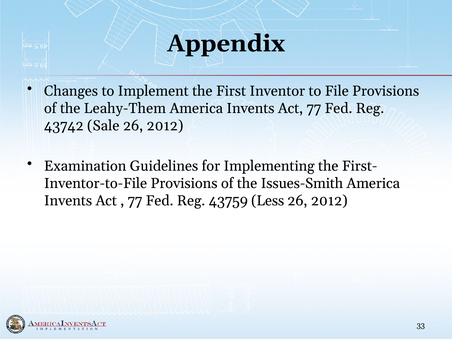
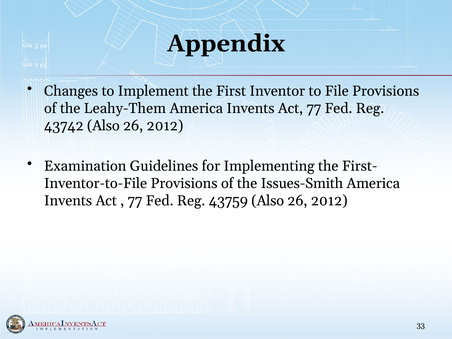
43742 Sale: Sale -> Also (103, 126)
43759 Less: Less -> Also (268, 201)
